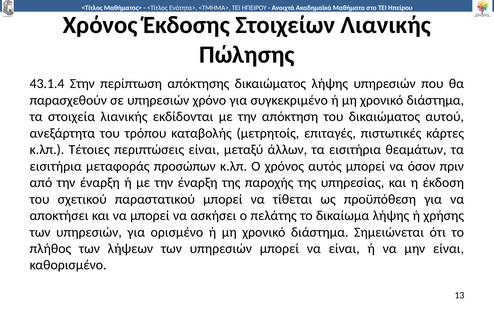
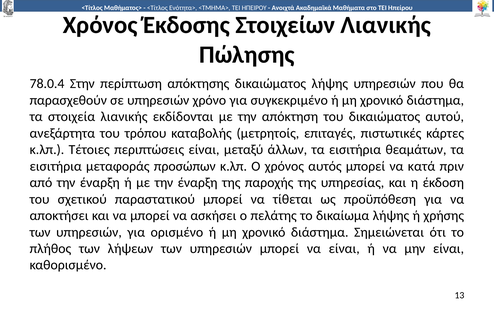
43.1.4: 43.1.4 -> 78.0.4 (47, 84)
όσον: όσον -> κατά (422, 166)
